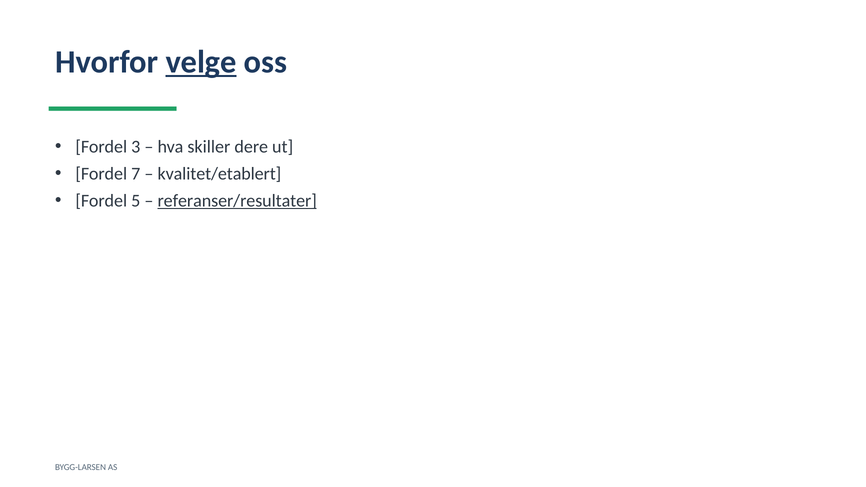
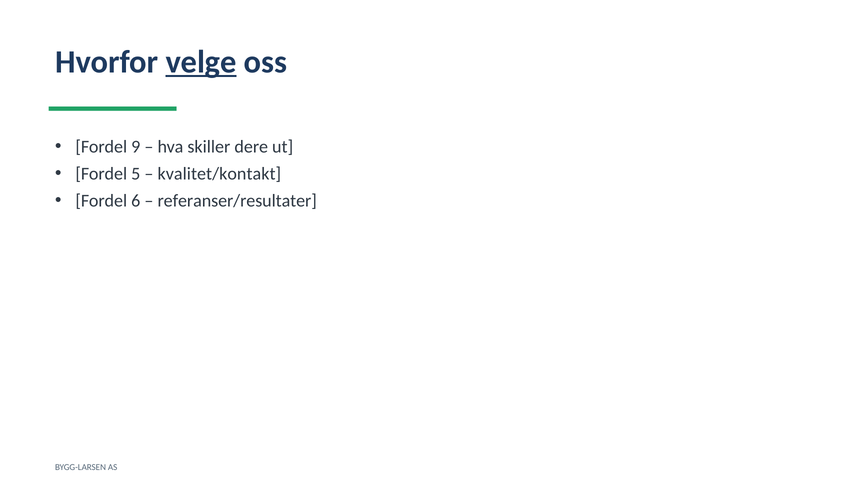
3: 3 -> 9 (136, 147)
7: 7 -> 5 (136, 174)
kvalitet/etablert: kvalitet/etablert -> kvalitet/kontakt (219, 174)
5: 5 -> 6 (136, 201)
referanser/resultater underline: present -> none (237, 201)
